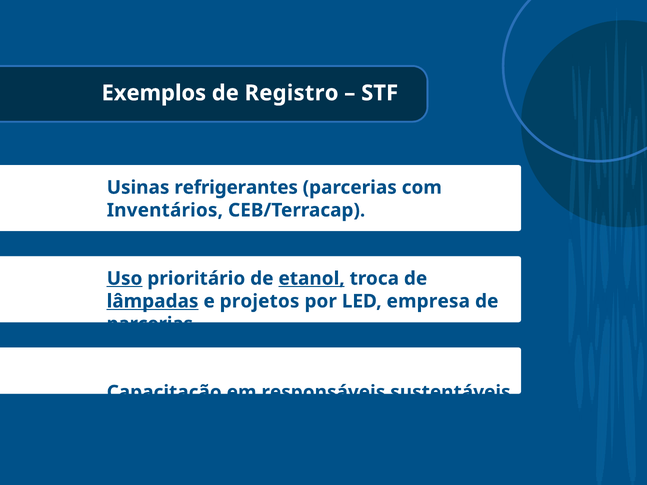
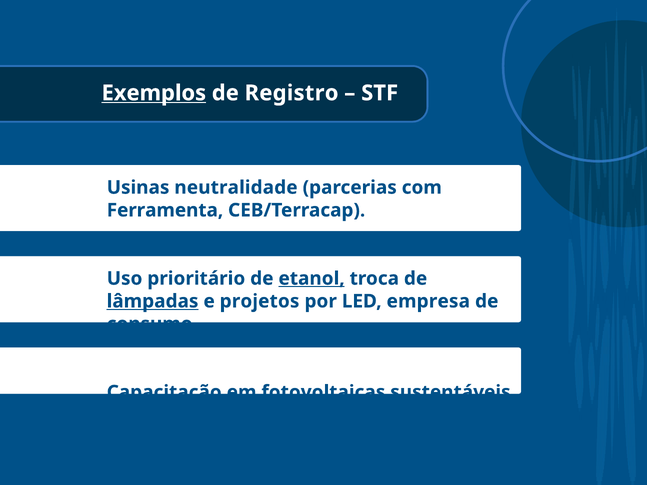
Exemplos underline: none -> present (154, 93)
refrigerantes: refrigerantes -> neutralidade (236, 188)
Inventários: Inventários -> Ferramenta (165, 210)
Uso underline: present -> none (125, 279)
parcerias: parcerias -> consumo (152, 324)
responsáveis: responsáveis -> fotovoltaicas (323, 392)
